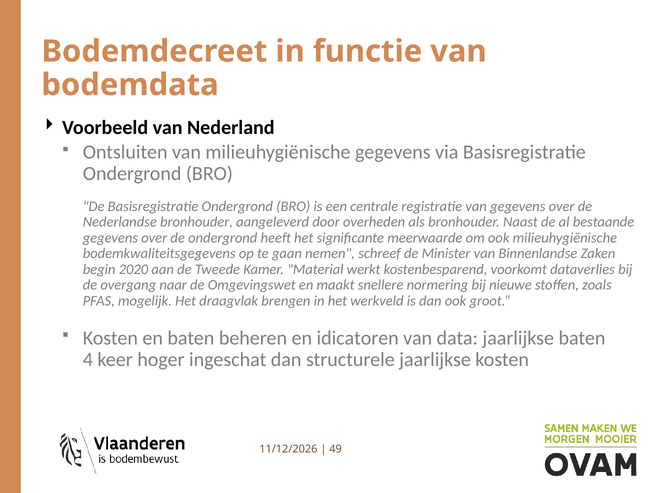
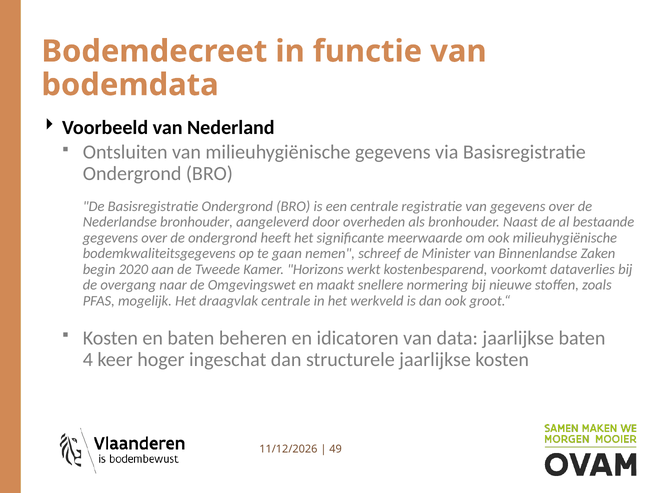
Material: Material -> Horizons (315, 269)
draagvlak brengen: brengen -> centrale (286, 301)
